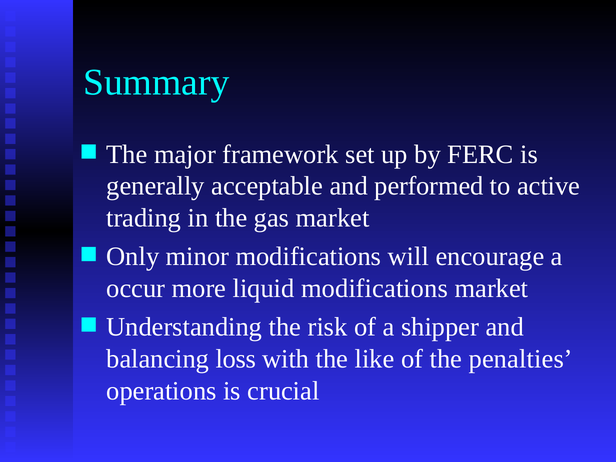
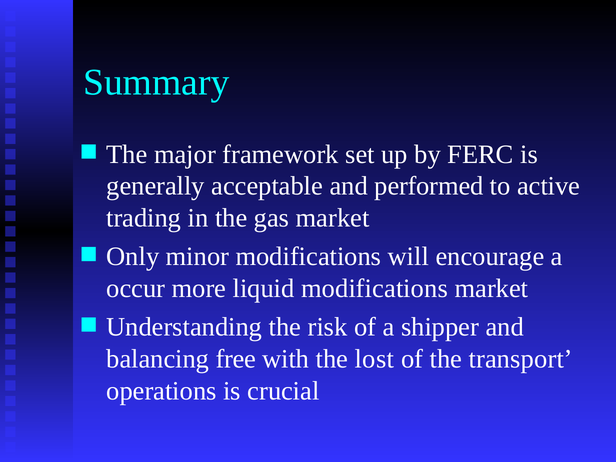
loss: loss -> free (236, 359)
like: like -> lost (374, 359)
penalties: penalties -> transport (521, 359)
